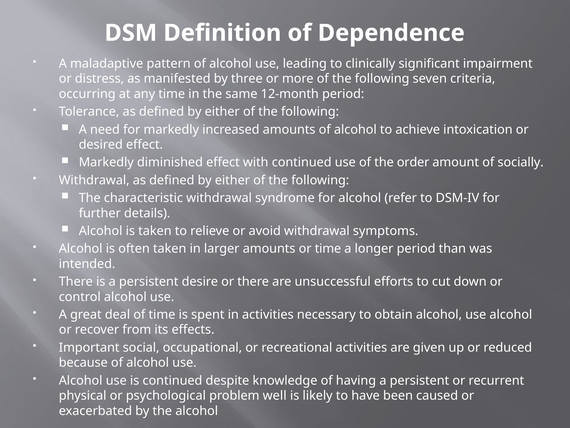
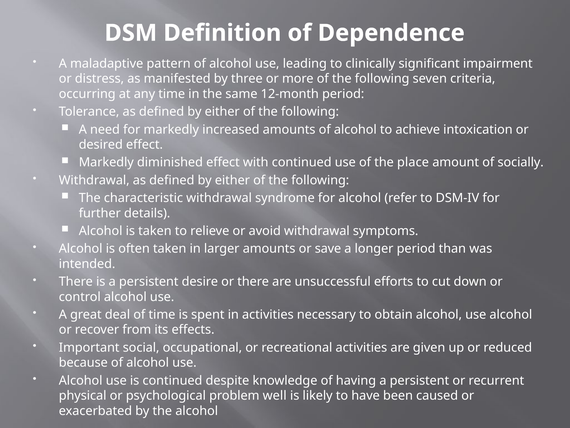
order: order -> place (413, 162)
or time: time -> save (328, 248)
